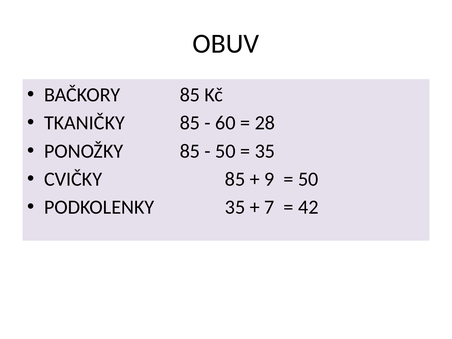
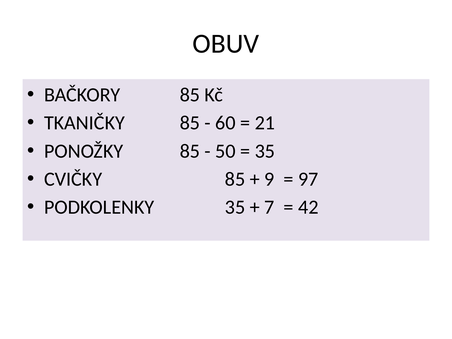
28: 28 -> 21 (265, 123)
50: 50 -> 97 (308, 179)
